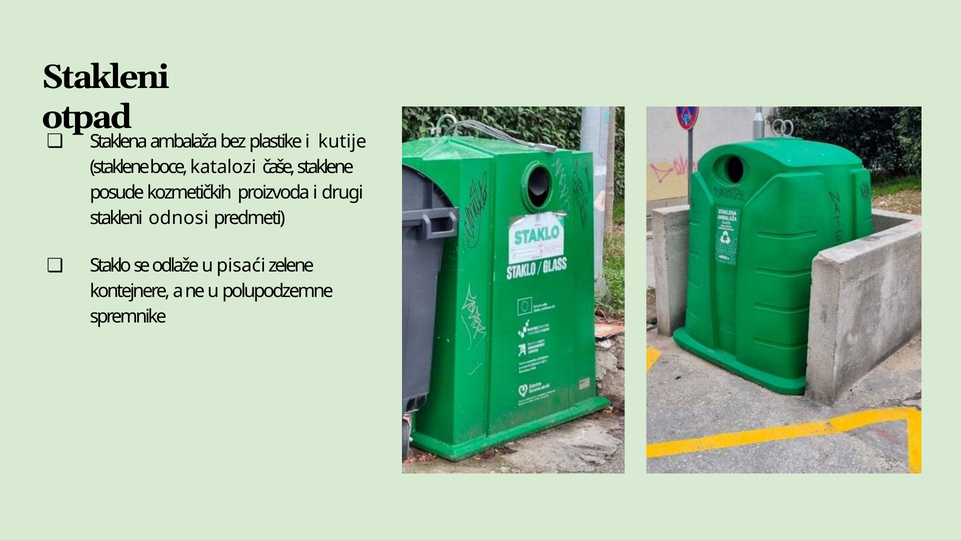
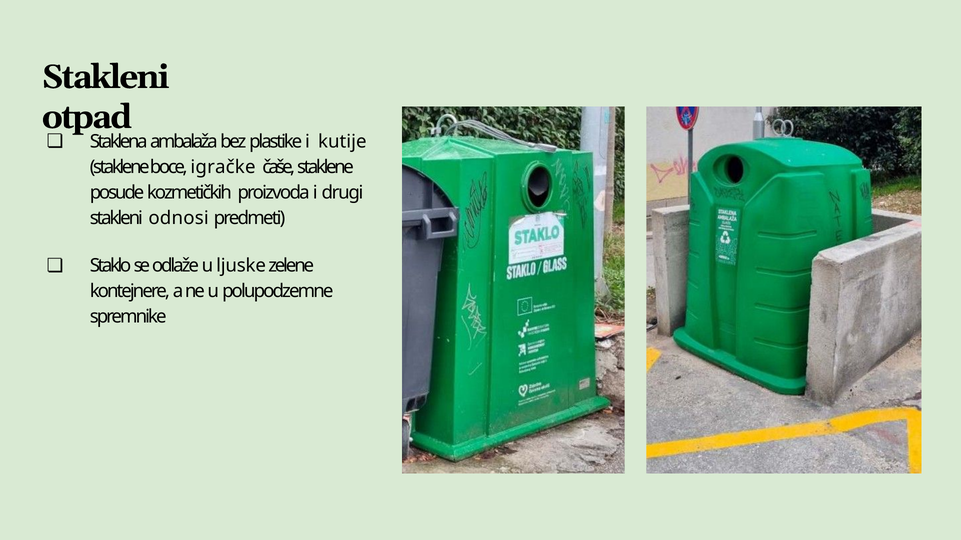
katalozi: katalozi -> igračke (223, 167)
pisaći: pisaći -> ljuske (241, 266)
